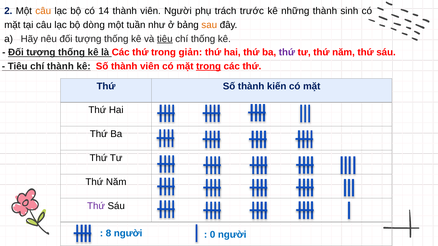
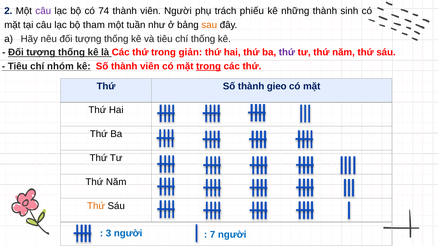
câu colour: orange -> purple (43, 11)
14: 14 -> 74 (104, 11)
trước: trước -> phiếu (252, 11)
dòng: dòng -> tham (94, 25)
tiêu underline: present -> none (165, 39)
chí thành: thành -> nhóm (60, 66)
kiến: kiến -> gieo (277, 86)
Thứ colour: purple -> orange (96, 206)
8: 8 -> 3 (109, 234)
0: 0 -> 7 (213, 235)
